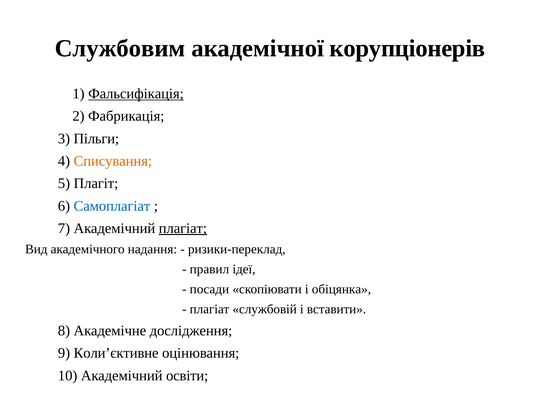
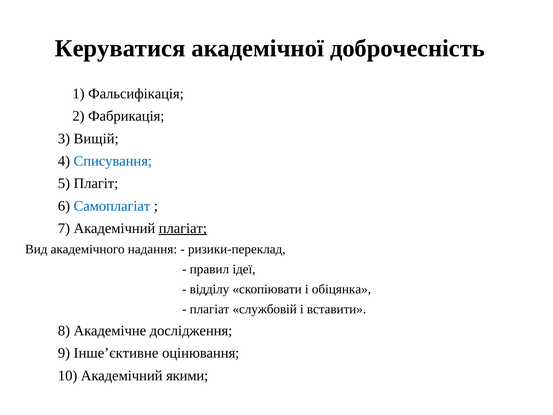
Службовим: Службовим -> Керуватися (120, 48)
корупціонерів: корупціонерів -> доброчесність (407, 48)
Фальсифікація underline: present -> none (136, 94)
Пільги: Пільги -> Вищій (96, 138)
Списування colour: orange -> blue (113, 161)
посади: посади -> відділу (209, 289)
Коли’єктивне: Коли’єктивне -> Інше’єктивне (116, 353)
освіти: освіти -> якими (187, 375)
